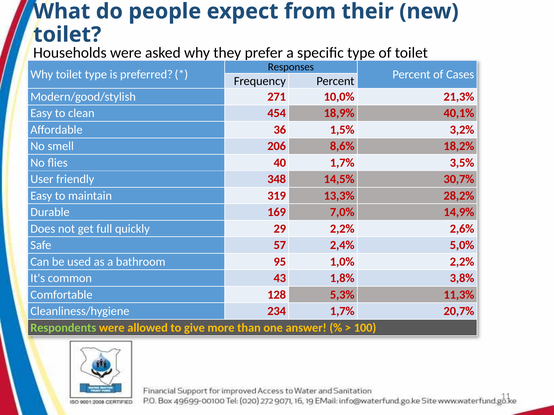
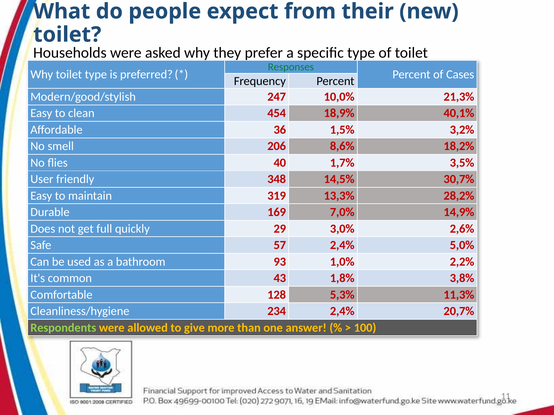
Responses colour: black -> green (291, 67)
271: 271 -> 247 (277, 97)
29 2,2%: 2,2% -> 3,0% (342, 229)
95: 95 -> 93 (280, 262)
234 1,7%: 1,7% -> 2,4% (342, 312)
